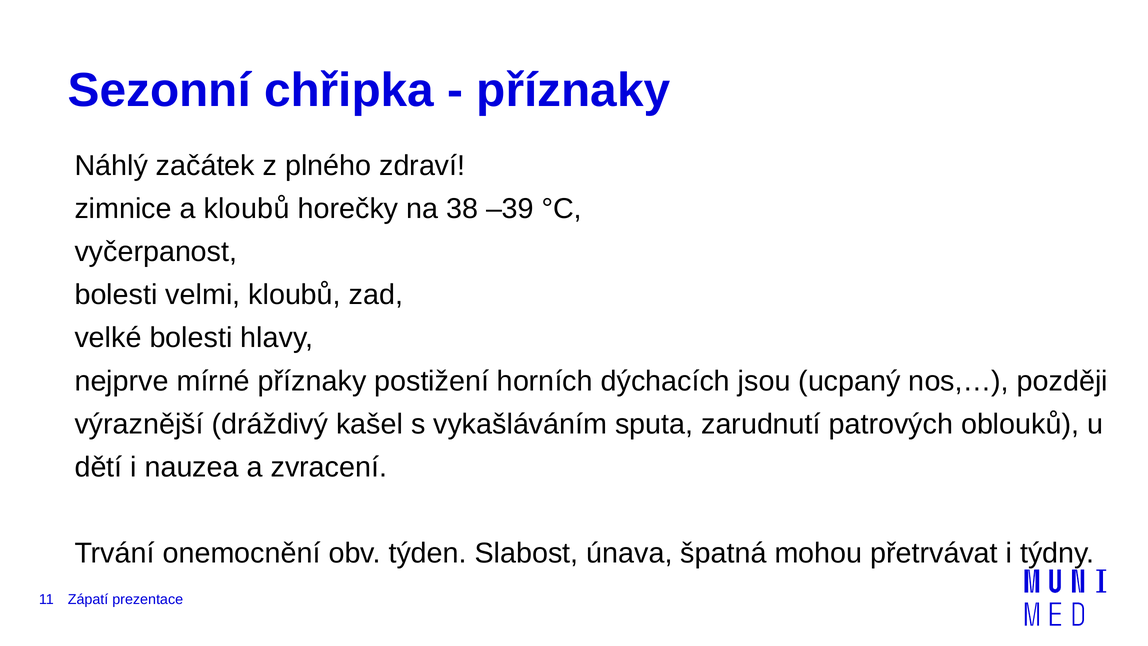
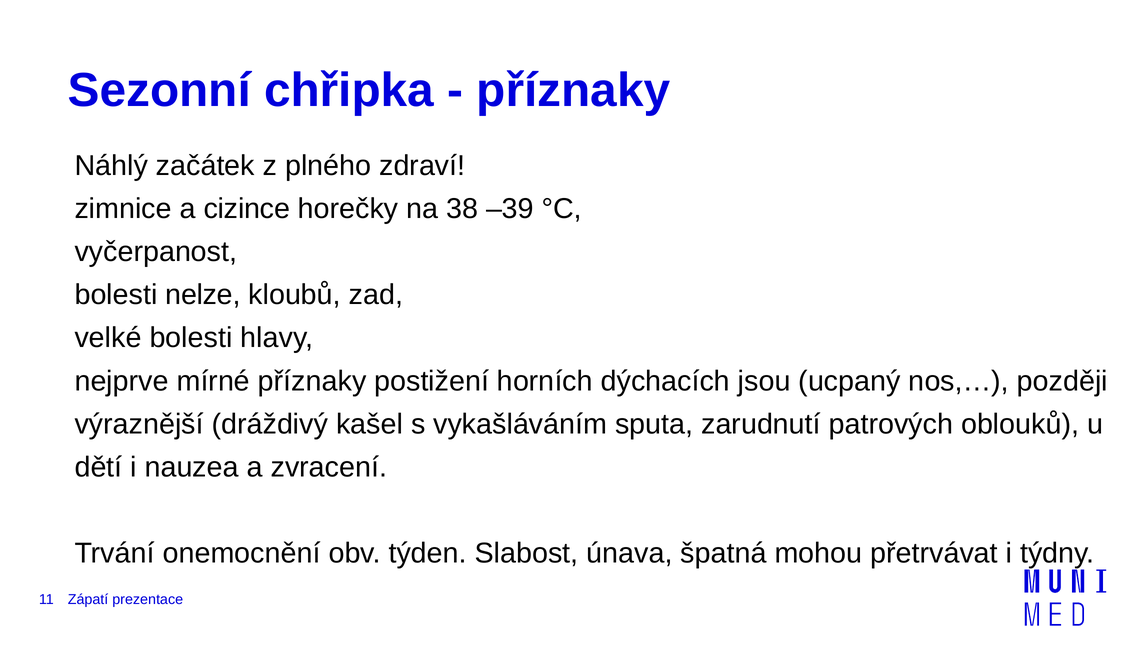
a kloubů: kloubů -> cizince (247, 209)
velmi: velmi -> nelze (203, 295)
